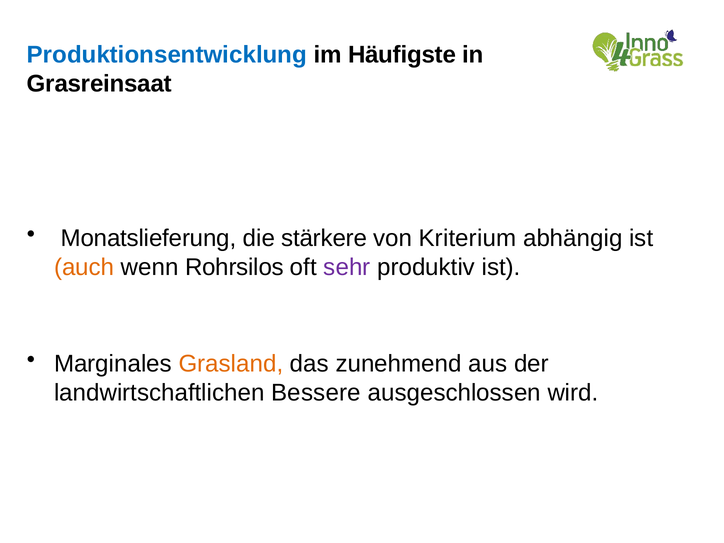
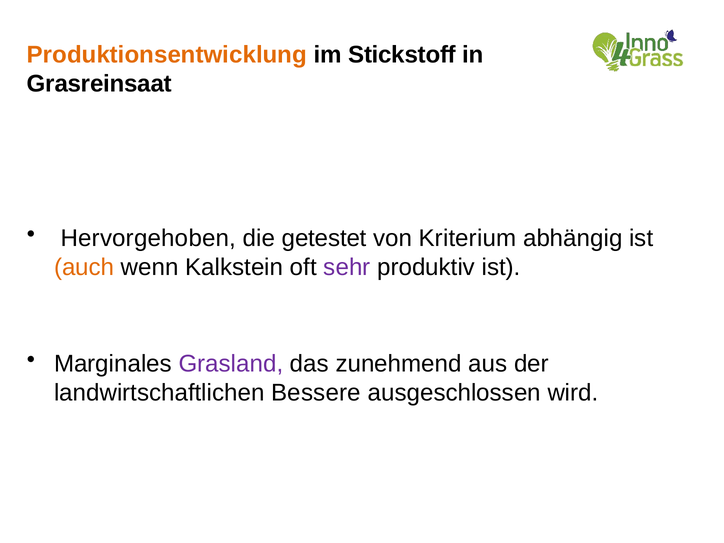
Produktionsentwicklung colour: blue -> orange (167, 55)
Häufigste: Häufigste -> Stickstoff (402, 55)
Monatslieferung: Monatslieferung -> Hervorgehoben (148, 238)
stärkere: stärkere -> getestet (324, 238)
Rohrsilos: Rohrsilos -> Kalkstein (234, 267)
Grasland colour: orange -> purple (231, 364)
